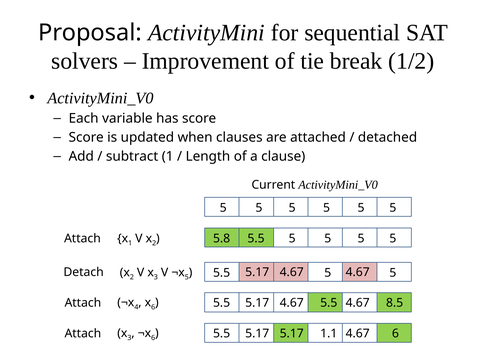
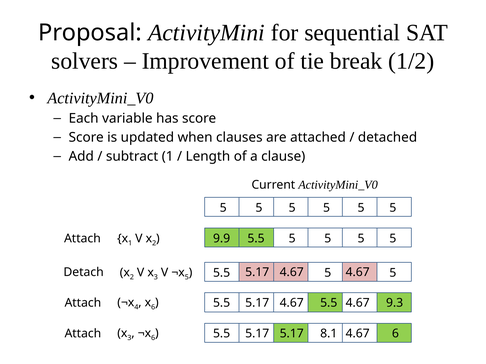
5.8: 5.8 -> 9.9 (222, 239)
8.5: 8.5 -> 9.3 (395, 303)
1.1: 1.1 -> 8.1 (329, 334)
